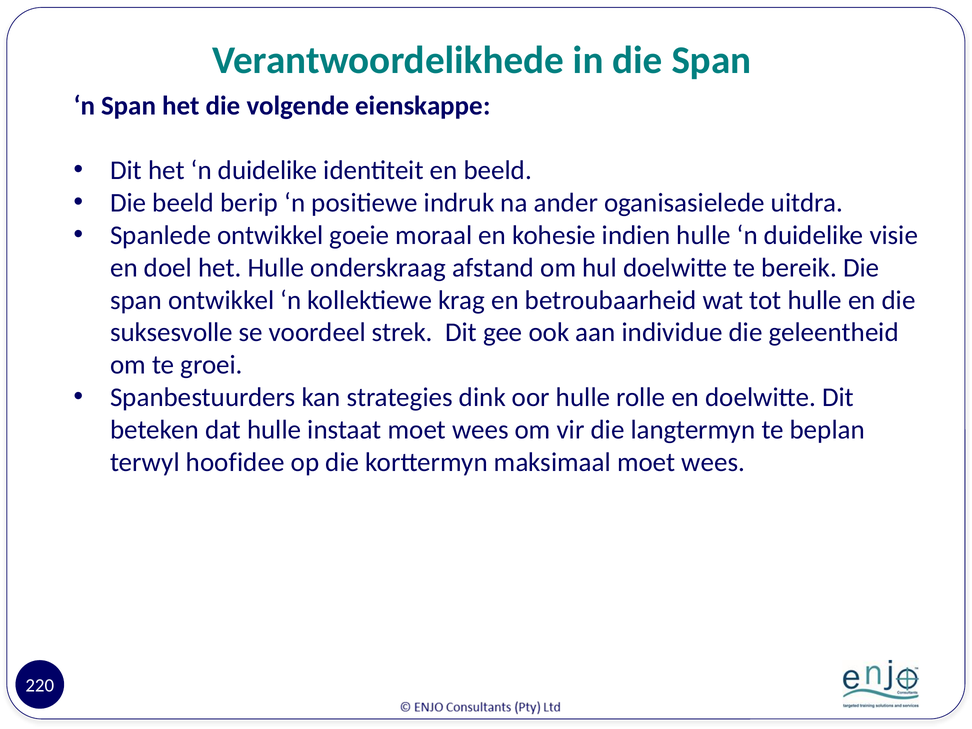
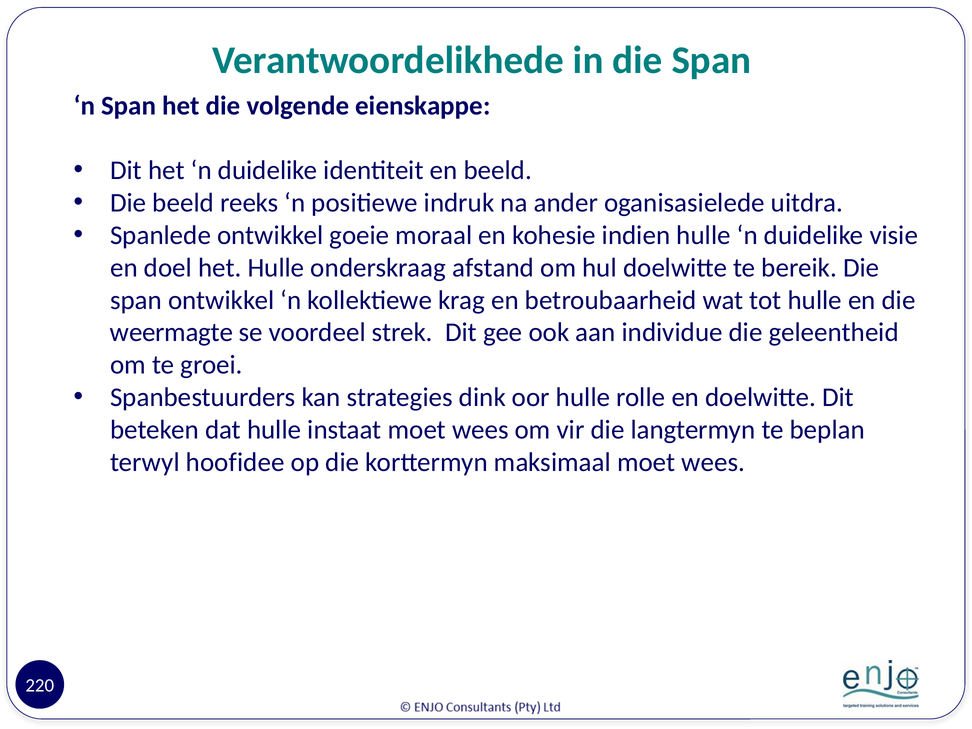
berip: berip -> reeks (249, 203)
suksesvolle: suksesvolle -> weermagte (172, 333)
